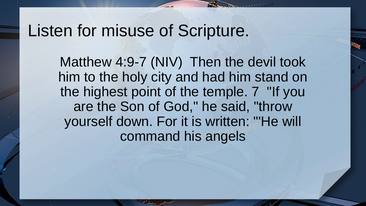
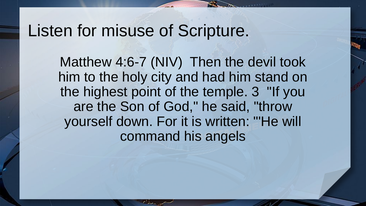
4:9-7: 4:9-7 -> 4:6-7 (131, 62)
7: 7 -> 3 (256, 92)
